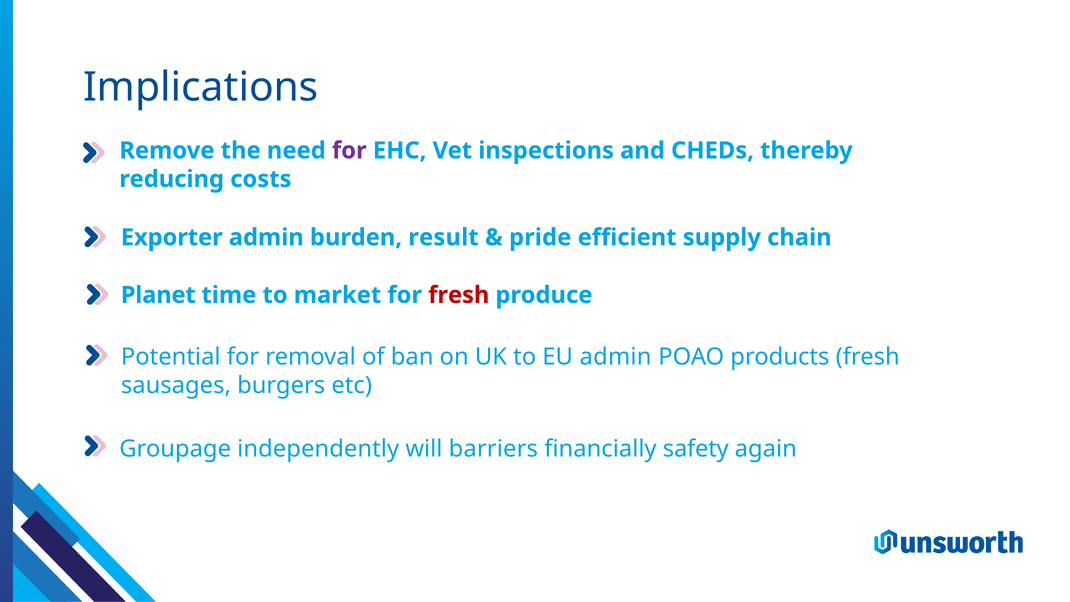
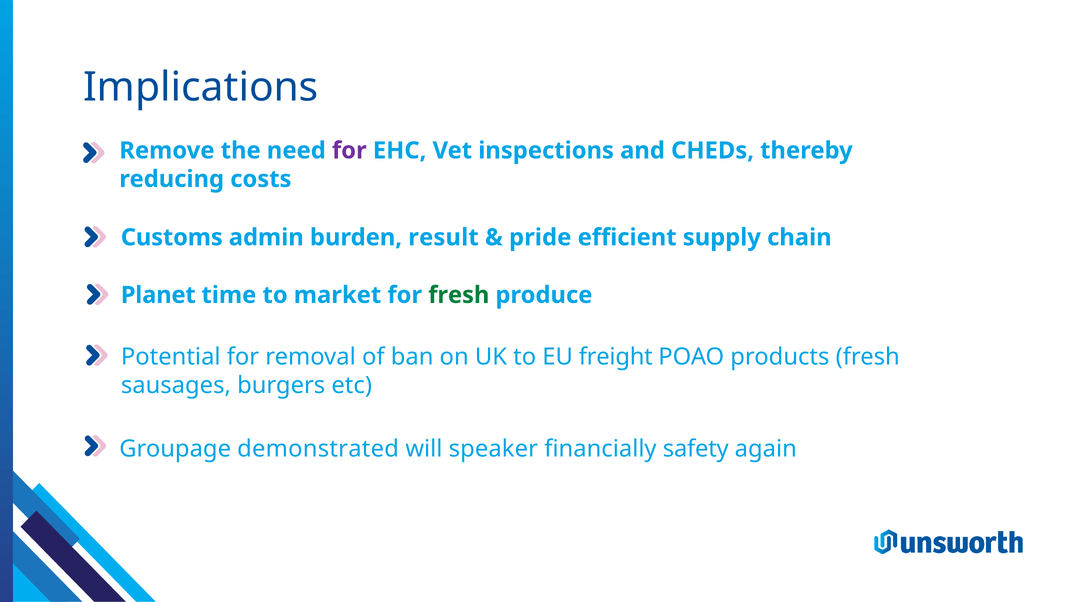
Exporter: Exporter -> Customs (172, 237)
fresh colour: red -> green (459, 295)
EU admin: admin -> freight (616, 357)
independently: independently -> demonstrated (318, 449)
barriers: barriers -> speaker (493, 449)
